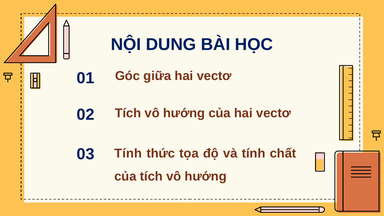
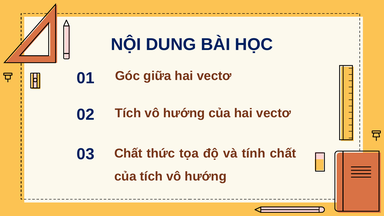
Tính: Tính -> Chất (128, 153)
